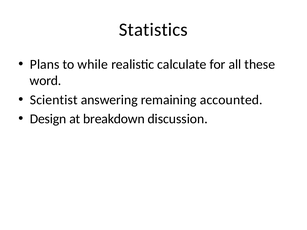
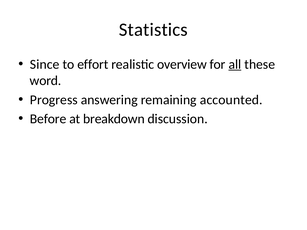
Plans: Plans -> Since (45, 64)
while: while -> effort (93, 64)
calculate: calculate -> overview (182, 64)
all underline: none -> present (235, 64)
Scientist: Scientist -> Progress (54, 100)
Design: Design -> Before (48, 119)
